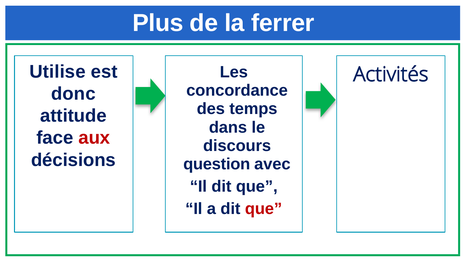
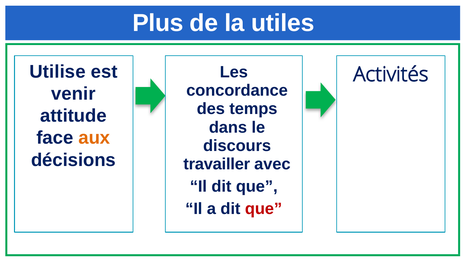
ferrer: ferrer -> utiles (283, 23)
donc: donc -> venir (73, 94)
aux colour: red -> orange (94, 138)
question: question -> travailler (217, 164)
